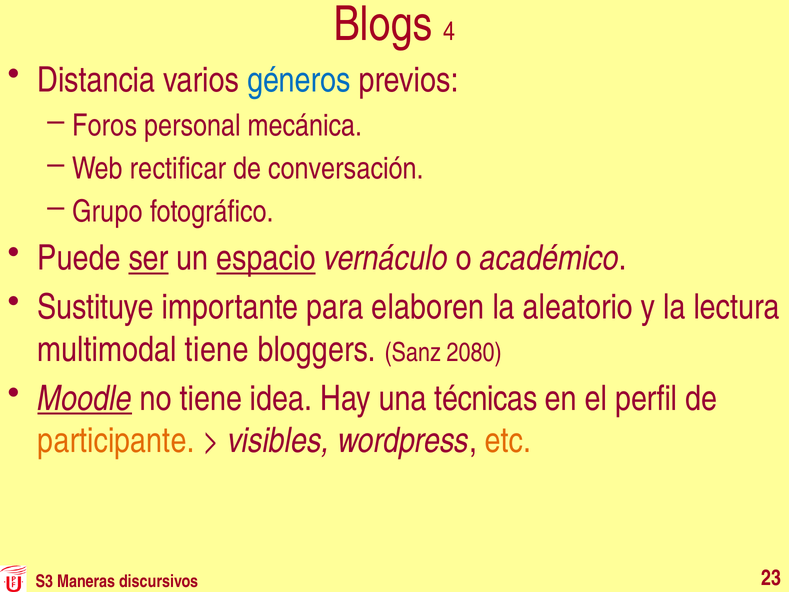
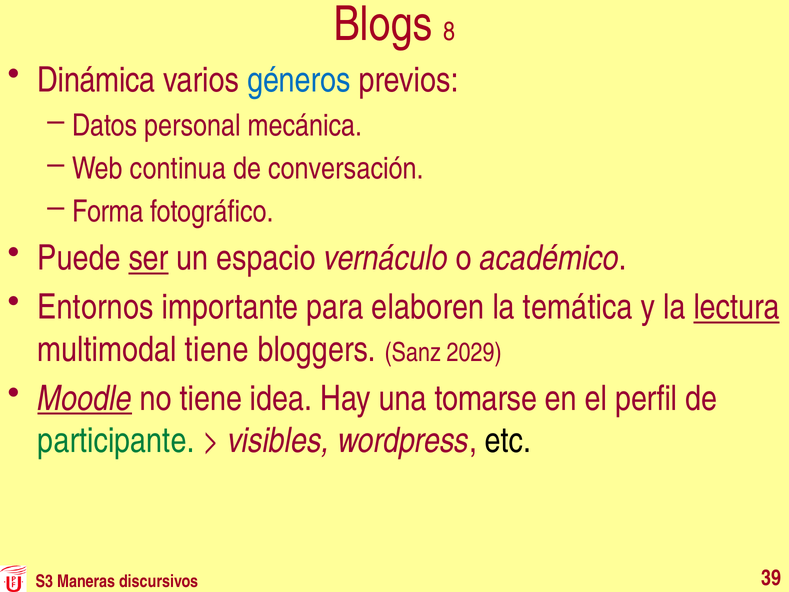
4: 4 -> 8 (449, 31)
Distancia: Distancia -> Dinámica (96, 80)
Foros: Foros -> Datos (105, 125)
rectificar: rectificar -> continua (178, 168)
Grupo: Grupo -> Forma (108, 211)
espacio underline: present -> none (266, 258)
Sustituye: Sustituye -> Entornos (96, 307)
aleatorio: aleatorio -> temática (578, 307)
lectura underline: none -> present (737, 307)
2080: 2080 -> 2029 (474, 352)
técnicas: técnicas -> tomarse (486, 398)
participante colour: orange -> green (116, 441)
etc colour: orange -> black (508, 441)
23: 23 -> 39 (771, 578)
